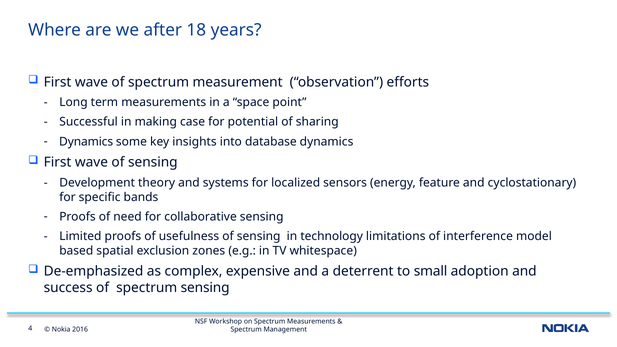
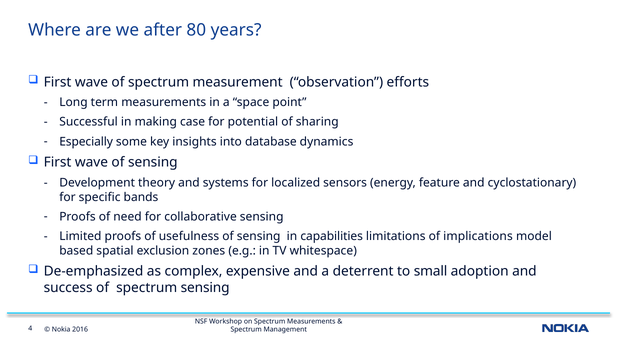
18: 18 -> 80 (196, 30)
Dynamics: Dynamics -> Especially (86, 142)
technology: technology -> capabilities (332, 236)
interference: interference -> implications (478, 236)
